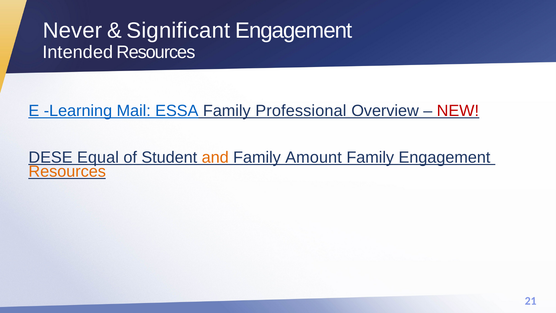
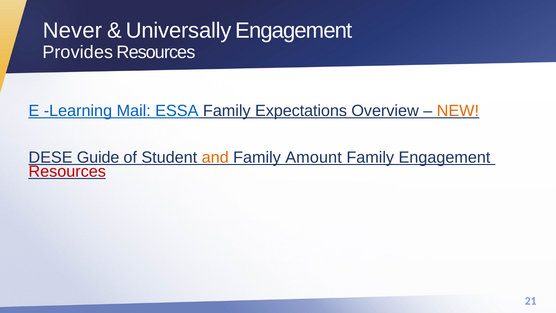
Significant: Significant -> Universally (179, 31)
Intended: Intended -> Provides (78, 52)
Professional: Professional -> Expectations (301, 111)
NEW colour: red -> orange (458, 111)
Equal: Equal -> Guide (98, 157)
Resources colour: orange -> red (67, 171)
